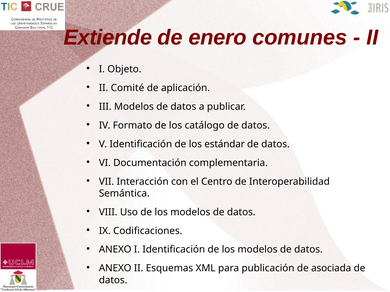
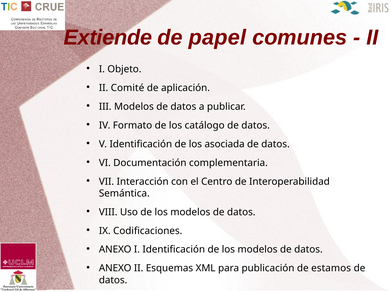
enero: enero -> papel (217, 38)
estándar: estándar -> asociada (225, 144)
asociada: asociada -> estamos (331, 269)
